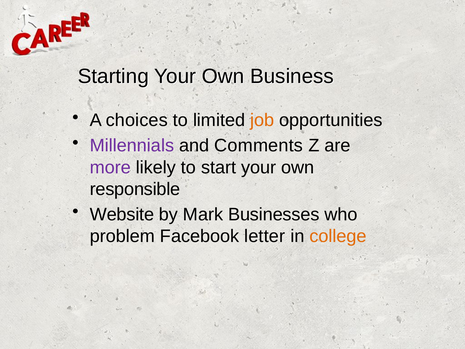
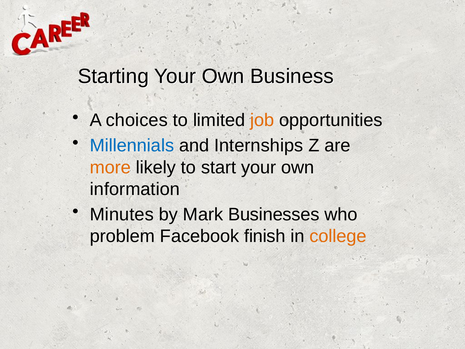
Millennials colour: purple -> blue (132, 146)
Comments: Comments -> Internships (259, 146)
more colour: purple -> orange (110, 167)
responsible: responsible -> information (135, 189)
Website: Website -> Minutes (122, 214)
letter: letter -> finish (265, 236)
